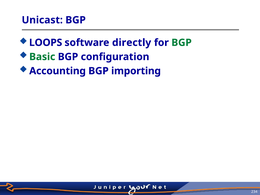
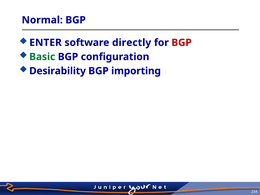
Unicast: Unicast -> Normal (42, 20)
LOOPS: LOOPS -> ENTER (46, 43)
BGP colour: green -> red (182, 43)
Accounting: Accounting -> Desirability (58, 71)
